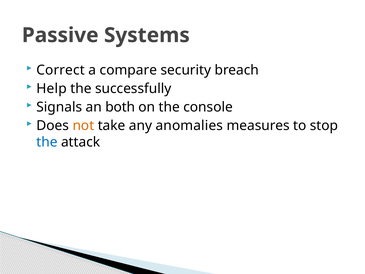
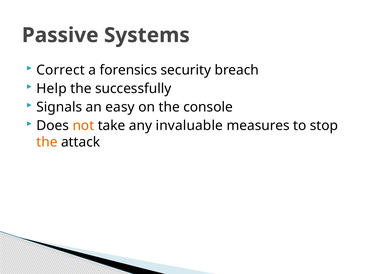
compare: compare -> forensics (128, 70)
both: both -> easy (120, 107)
anomalies: anomalies -> invaluable (189, 126)
the colour: blue -> orange (47, 142)
